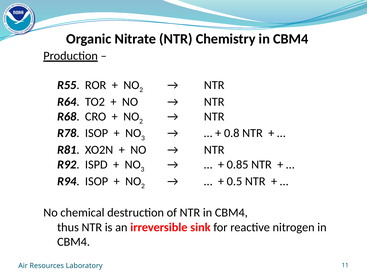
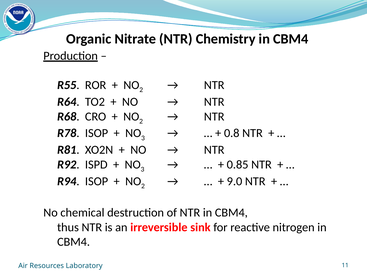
0.5: 0.5 -> 9.0 (234, 181)
